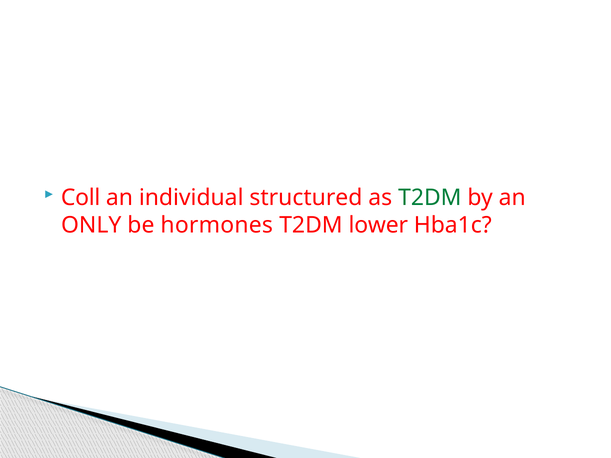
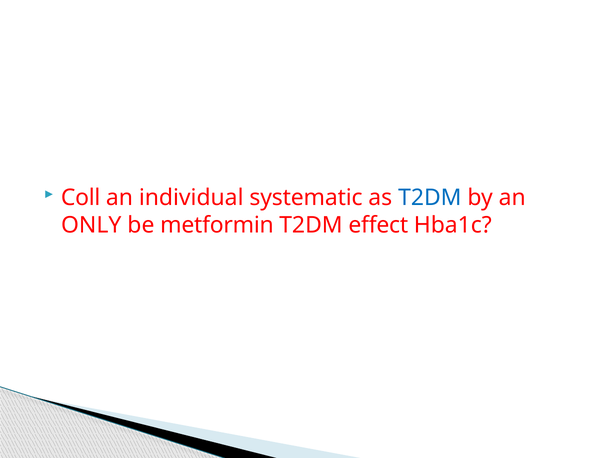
structured: structured -> systematic (306, 198)
T2DM colour: green -> blue (430, 198)
hormones: hormones -> metformin (217, 225)
lower: lower -> effect (378, 225)
